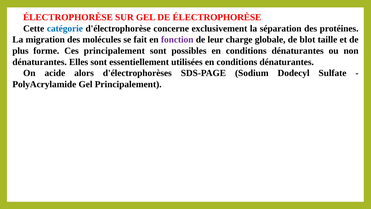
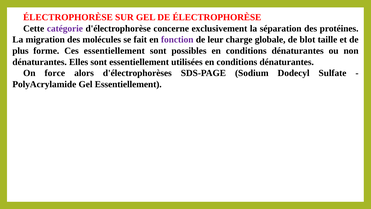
catégorie colour: blue -> purple (65, 28)
Ces principalement: principalement -> essentiellement (114, 51)
acide: acide -> force (55, 73)
Gel Principalement: Principalement -> Essentiellement (128, 84)
